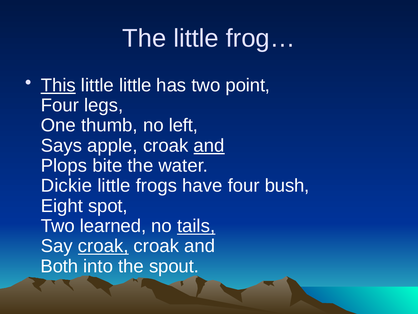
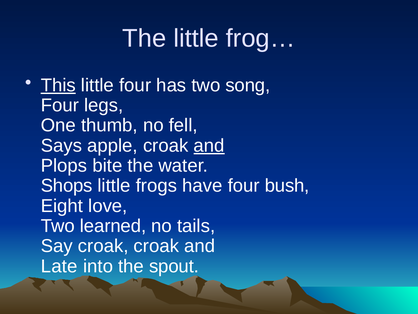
little little: little -> four (135, 85)
point: point -> song (248, 85)
left: left -> fell (183, 125)
Dickie: Dickie -> Shops (67, 186)
spot: spot -> love (108, 206)
tails underline: present -> none (196, 226)
croak underline: present -> none (103, 246)
Both: Both -> Late (59, 266)
